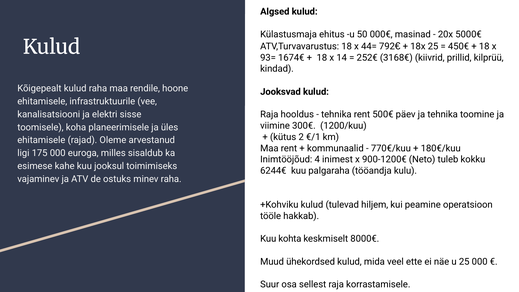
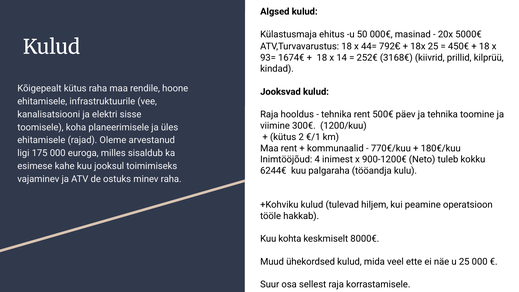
Kõigepealt kulud: kulud -> kütus (75, 88)
